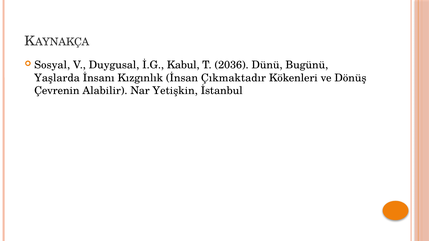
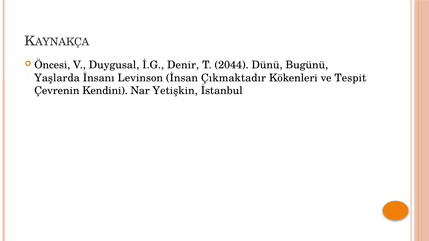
Sosyal: Sosyal -> Öncesi (52, 65)
Kabul: Kabul -> Denir (183, 65)
2036: 2036 -> 2044 (232, 65)
Kızgınlık: Kızgınlık -> Levinson (140, 78)
Dönüş: Dönüş -> Tespit (350, 78)
Alabilir: Alabilir -> Kendini (105, 91)
